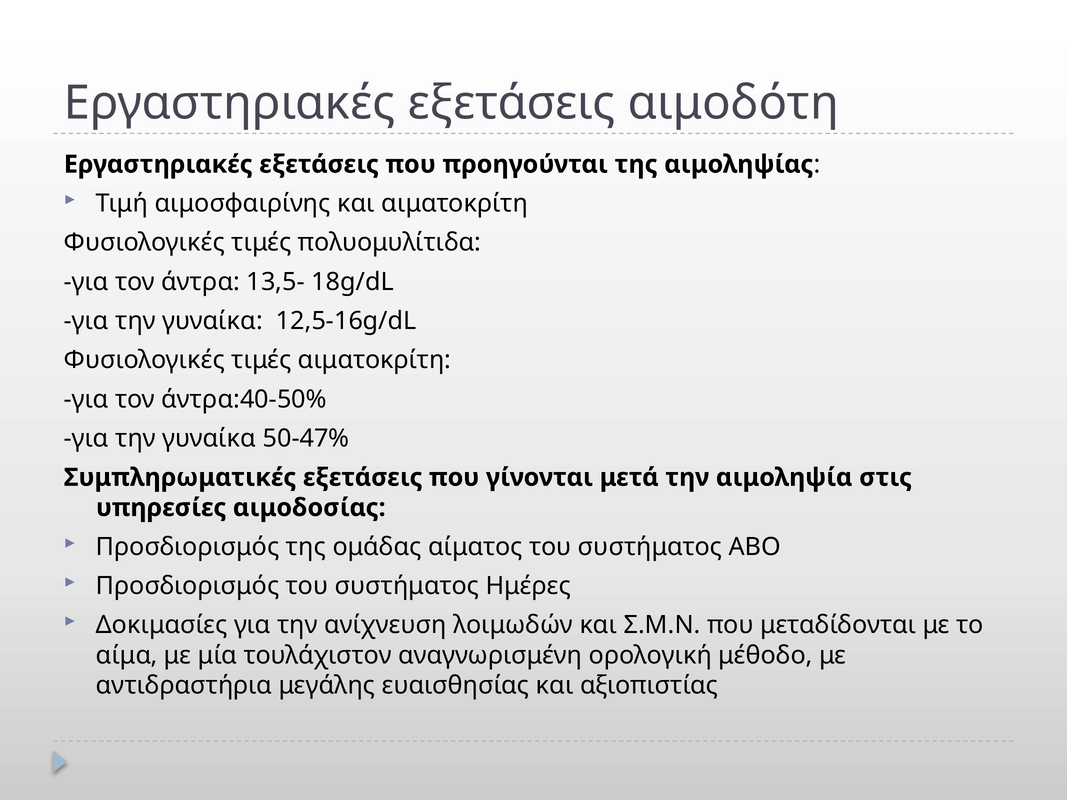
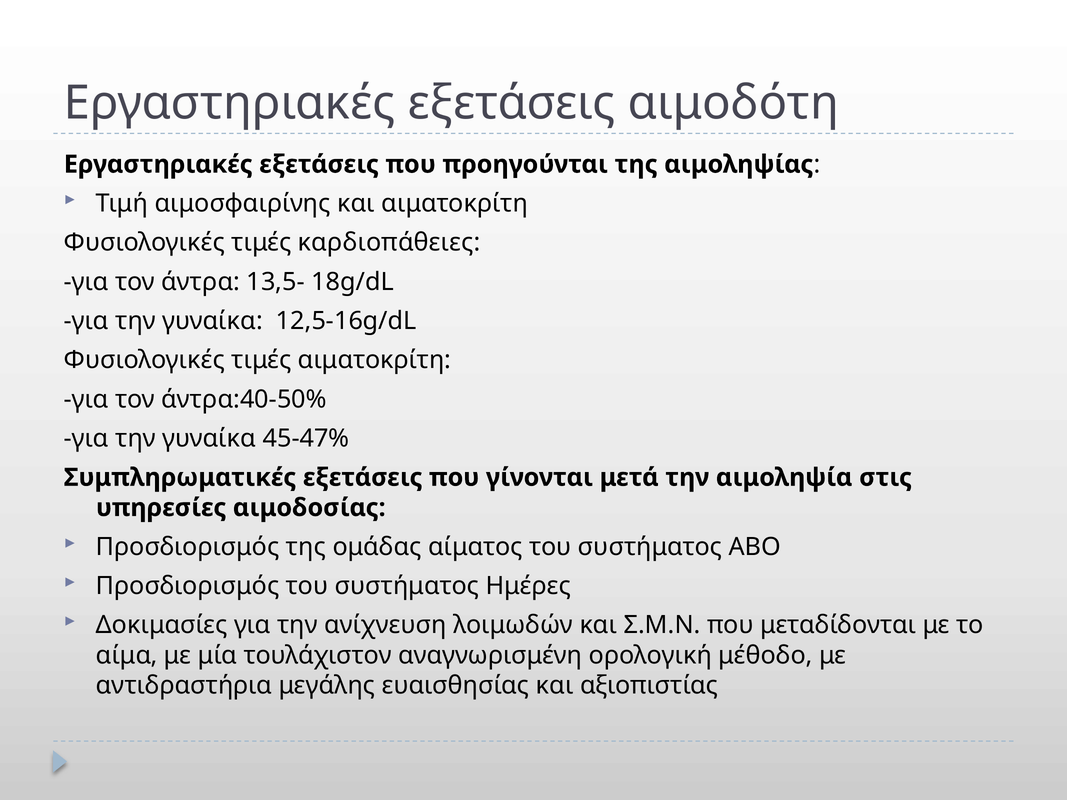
πολυομυλίτιδα: πολυομυλίτιδα -> καρδιοπάθειες (389, 243)
50-47%: 50-47% -> 45-47% (306, 438)
